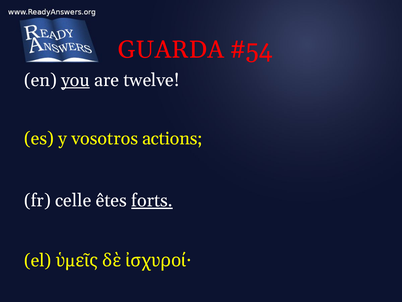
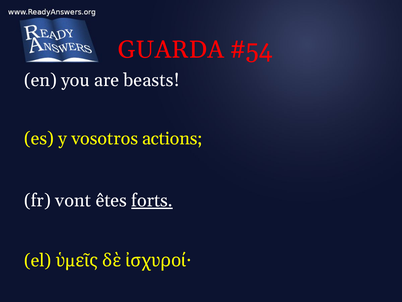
you underline: present -> none (75, 80)
twelve: twelve -> beasts (151, 80)
celle: celle -> vont (73, 200)
